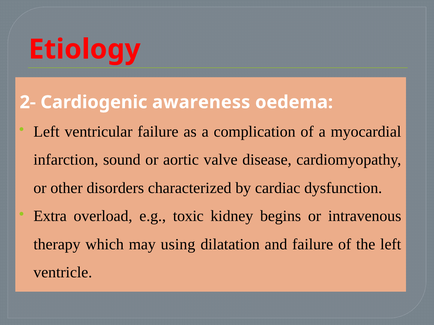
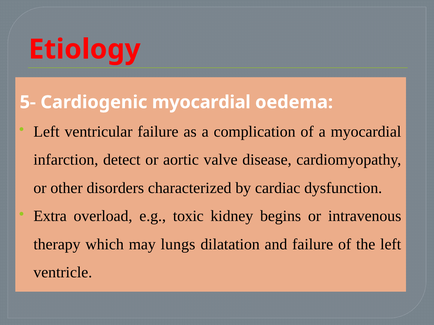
2-: 2- -> 5- (28, 102)
Cardiogenic awareness: awareness -> myocardial (201, 102)
sound: sound -> detect (122, 160)
using: using -> lungs (178, 245)
